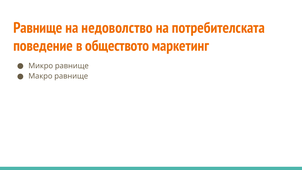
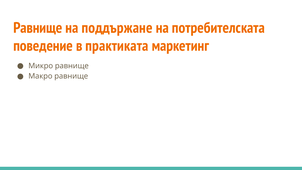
недоволство: недоволство -> поддържане (117, 28)
обществото: обществото -> практиката (117, 46)
